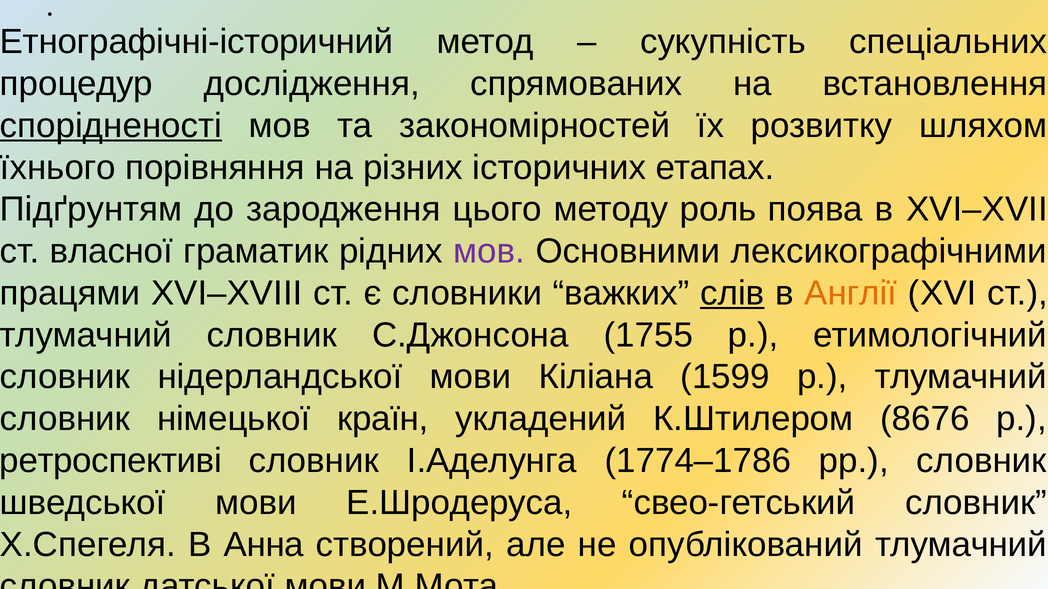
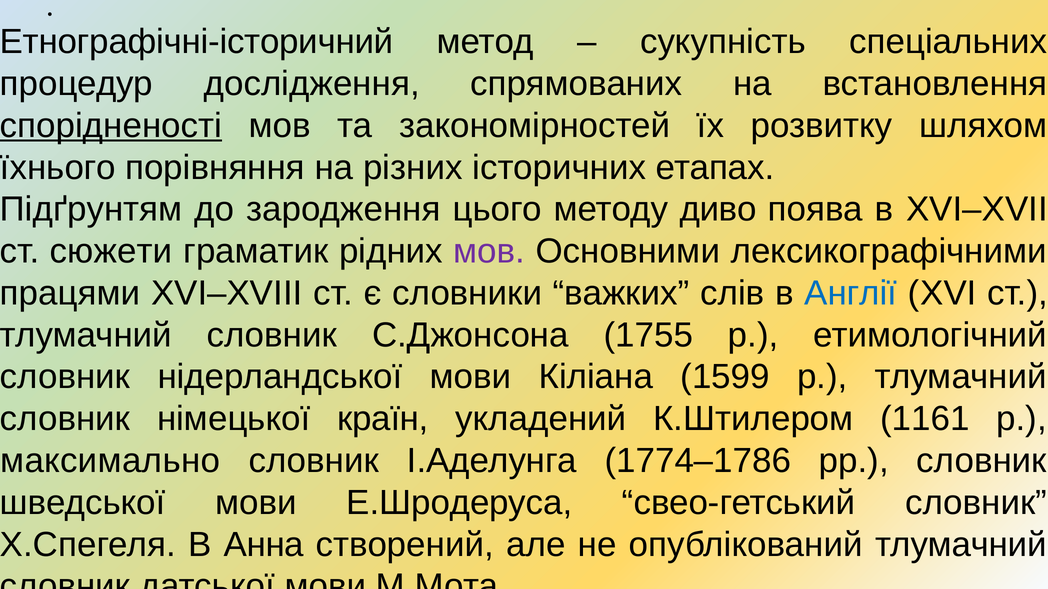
роль: роль -> диво (718, 210)
власної: власної -> сюжети (111, 252)
слів underline: present -> none (732, 293)
Англії colour: orange -> blue (851, 293)
8676: 8676 -> 1161 (925, 419)
ретроспективі: ретроспективі -> максимально (110, 461)
